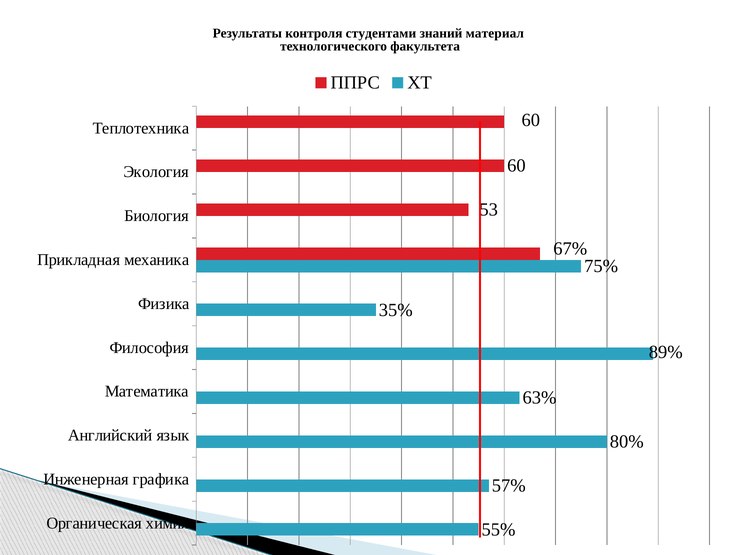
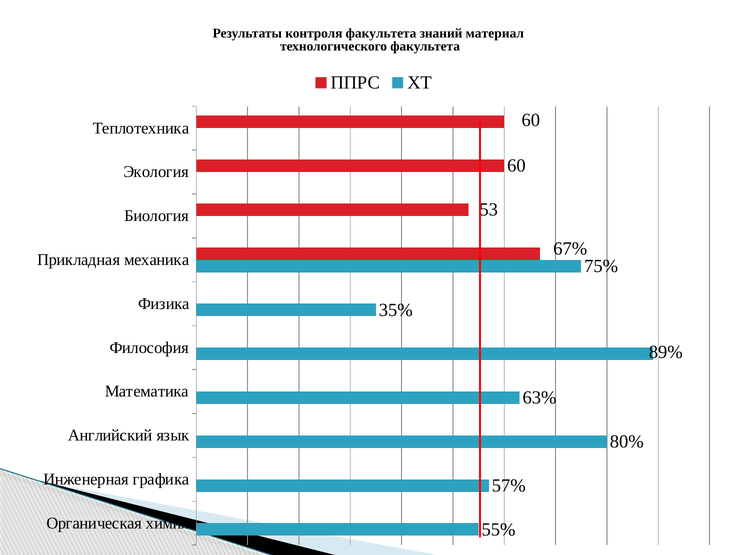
контроля студентами: студентами -> факультета (381, 33)
